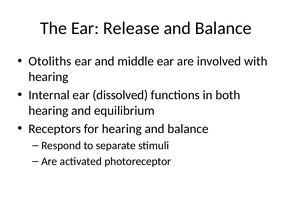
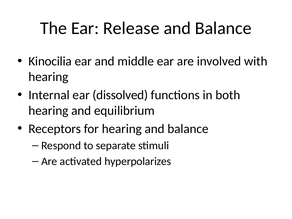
Otoliths: Otoliths -> Kinocilia (50, 61)
photoreceptor: photoreceptor -> hyperpolarizes (138, 161)
